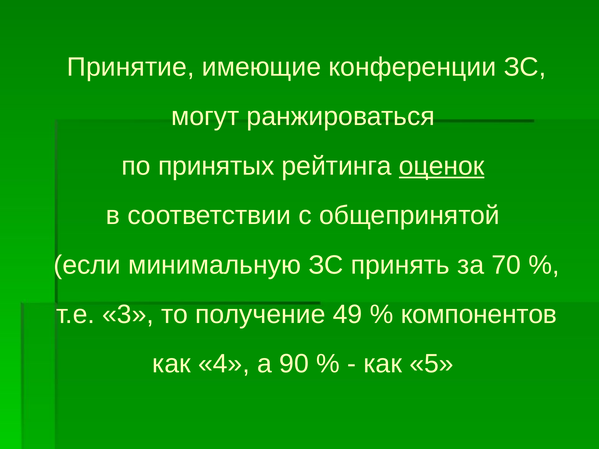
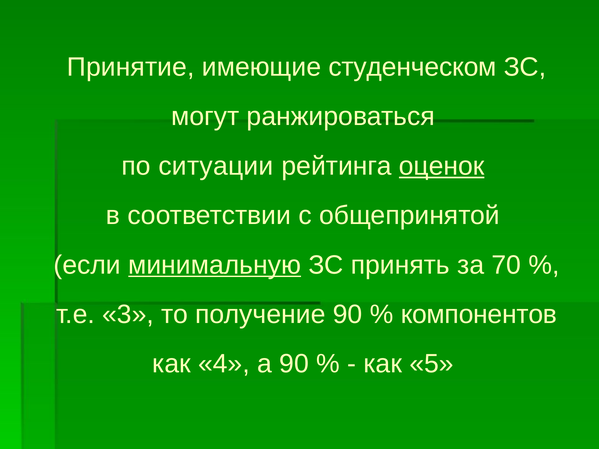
конференции: конференции -> студенческом (413, 67)
принятых: принятых -> ситуации (216, 166)
минимальную underline: none -> present (215, 265)
получение 49: 49 -> 90 (348, 315)
